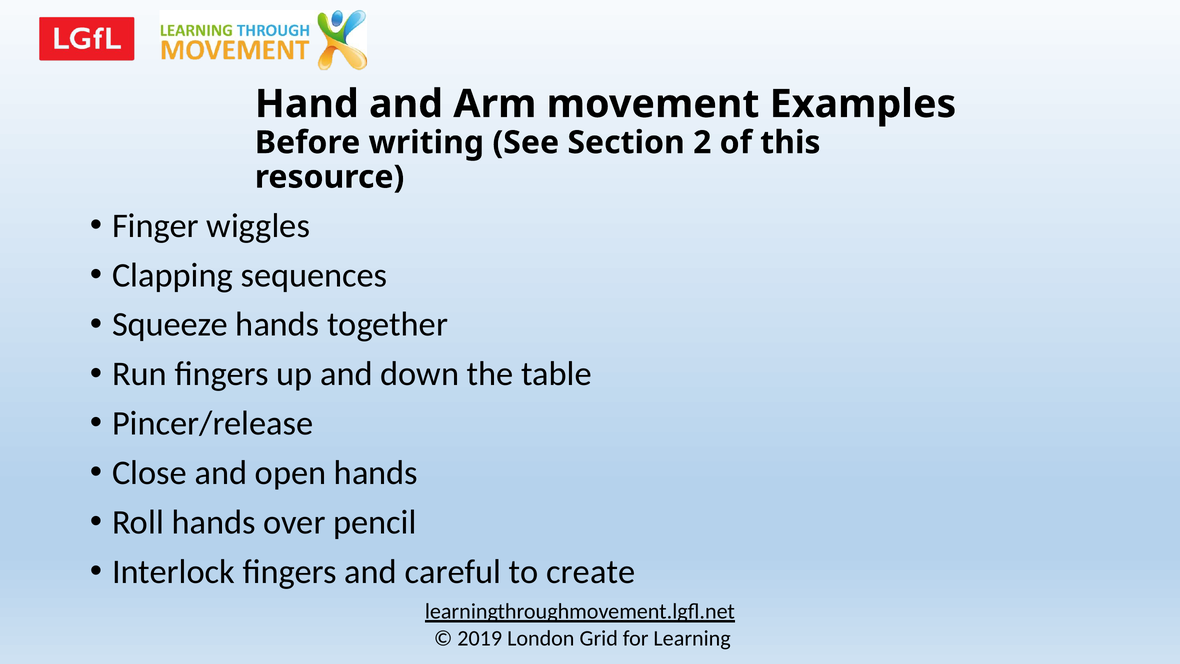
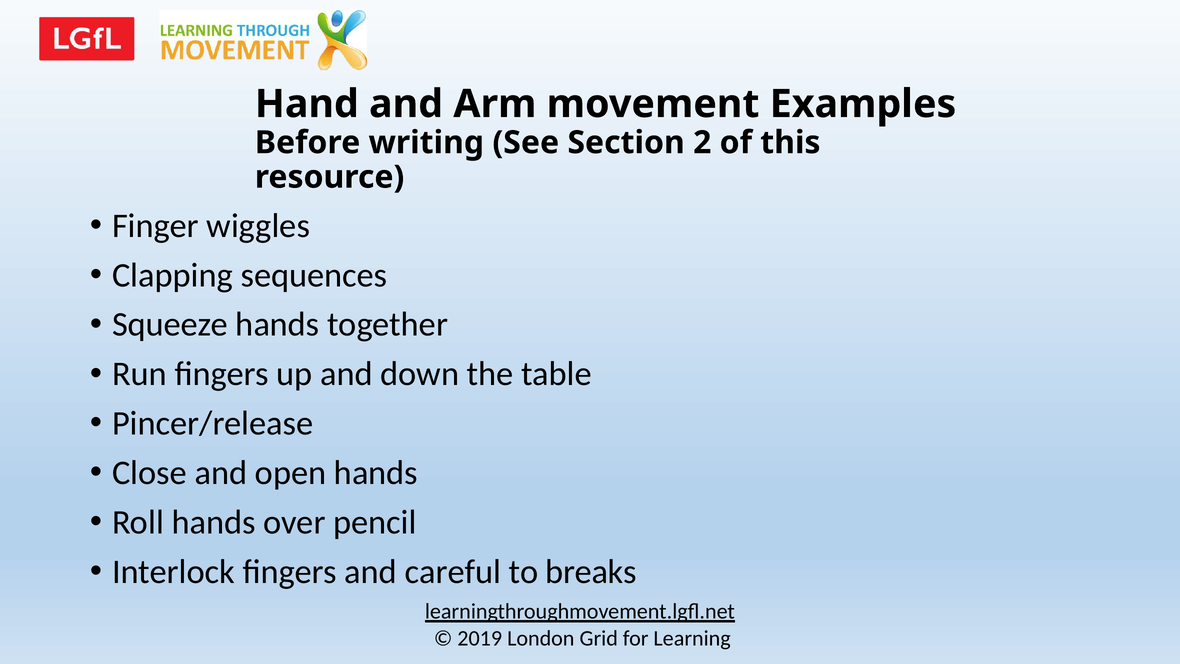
create: create -> breaks (591, 572)
